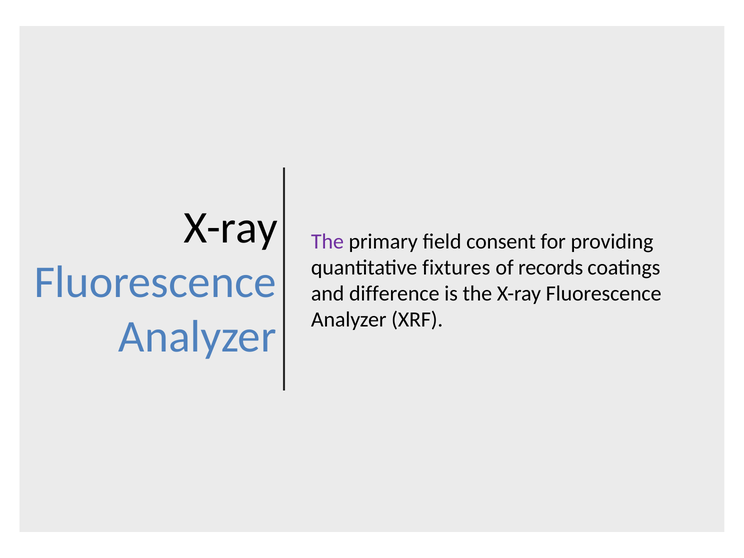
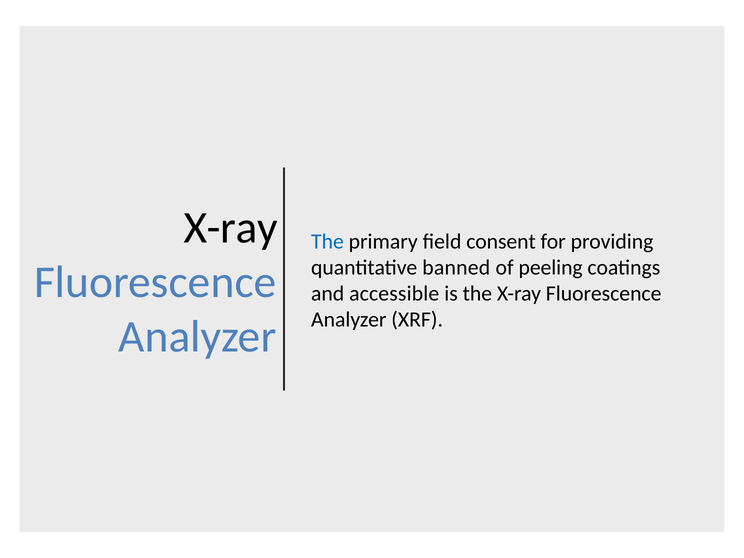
The colour: purple -> blue (327, 241)
fixtures: fixtures -> banned (456, 267)
records: records -> peeling (551, 267)
difference: difference -> accessible (394, 294)
